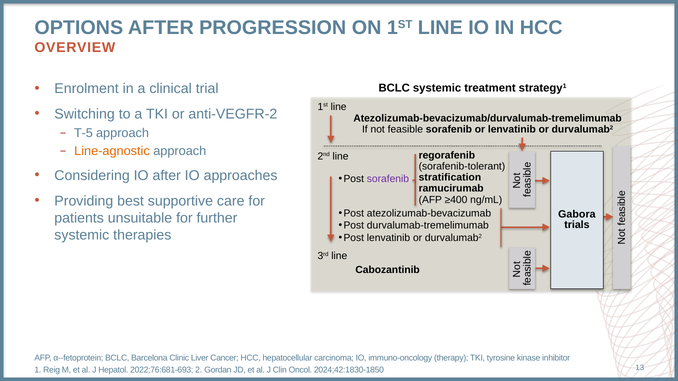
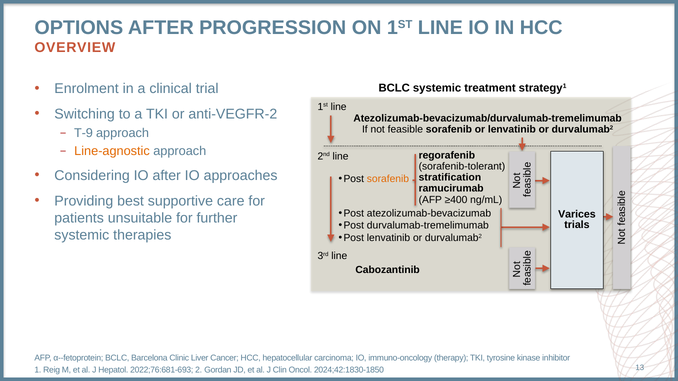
T-5: T-5 -> T-9 (83, 133)
sorafenib colour: purple -> orange (388, 179)
Gabora: Gabora -> Varices (577, 214)
